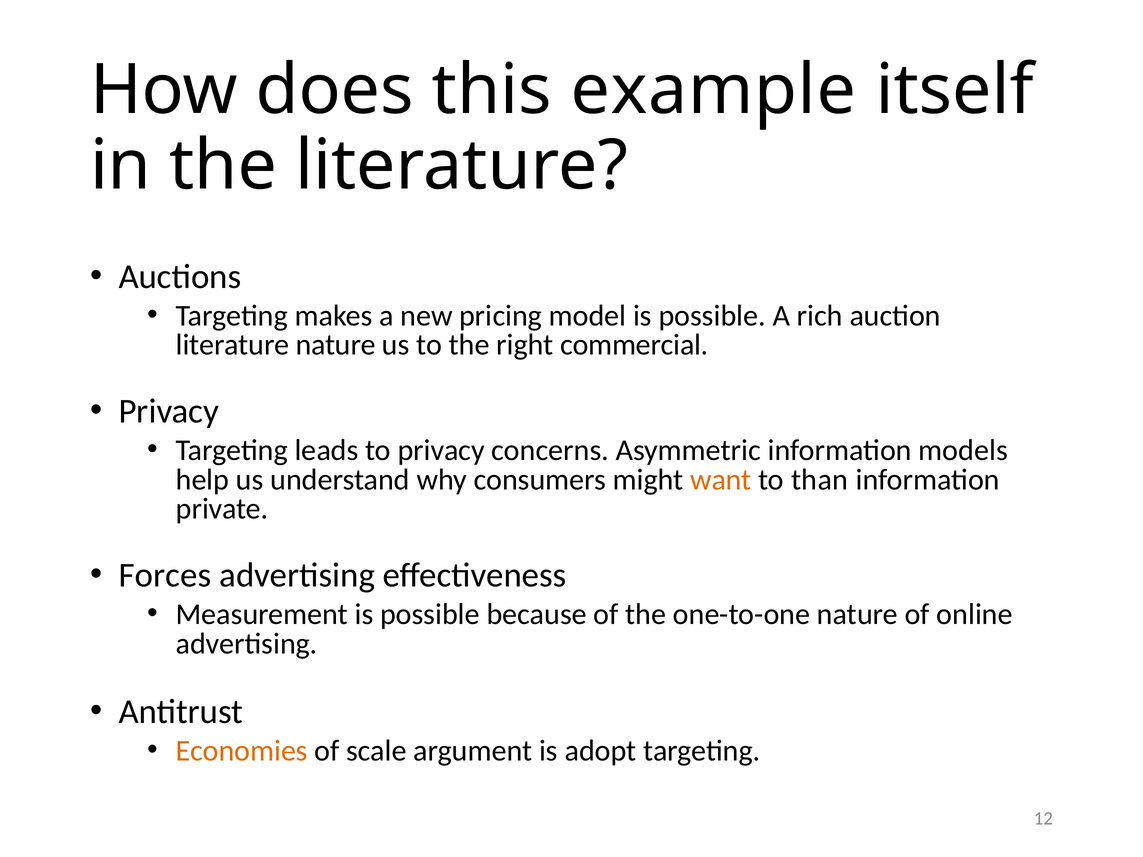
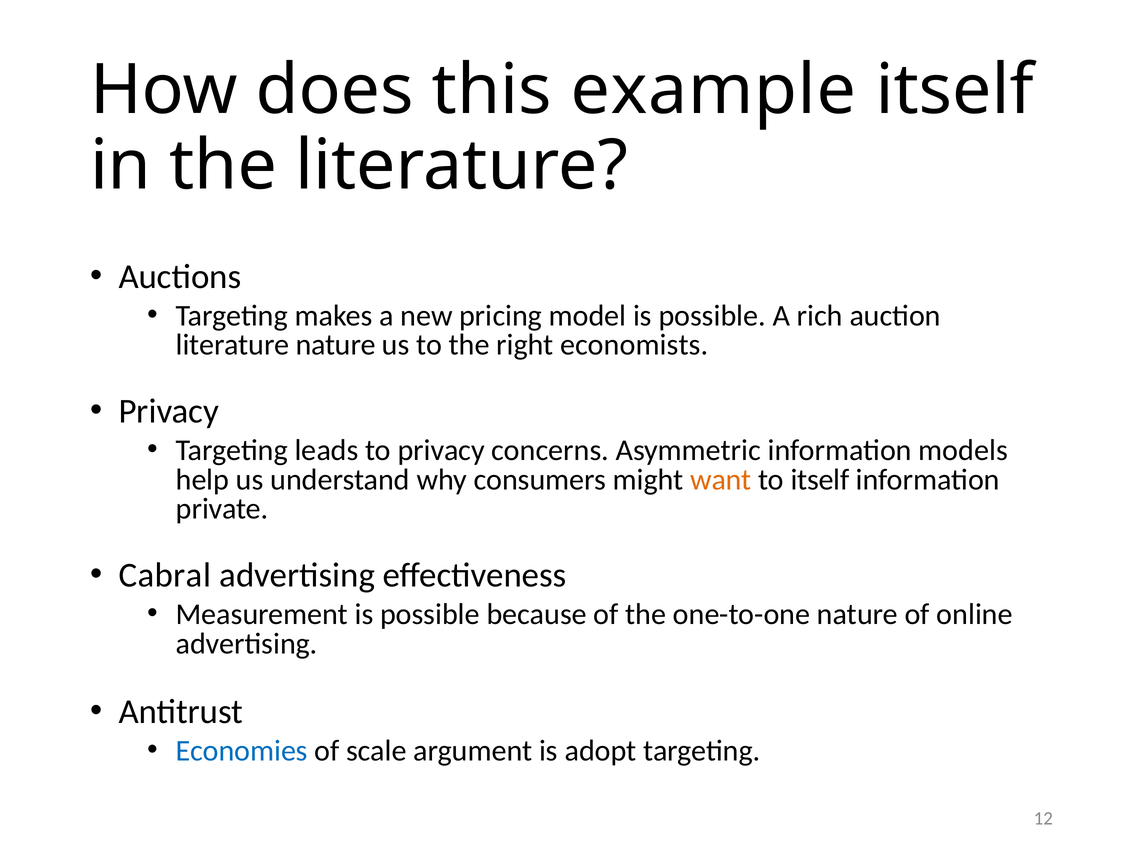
commercial: commercial -> economists (634, 345)
to than: than -> itself (820, 480)
Forces: Forces -> Cabral (165, 576)
Economies colour: orange -> blue (242, 751)
